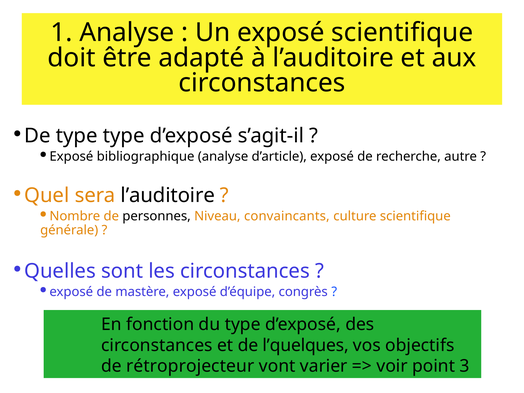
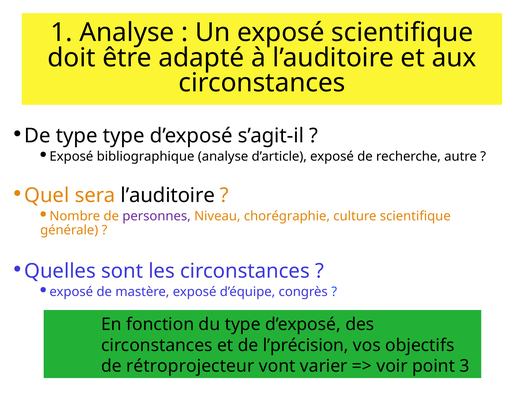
personnes colour: black -> purple (157, 216)
convaincants: convaincants -> chorégraphie (287, 216)
l’quelques: l’quelques -> l’précision (306, 345)
